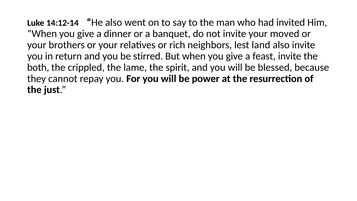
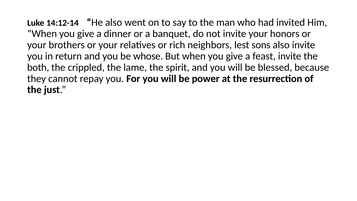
moved: moved -> honors (285, 34)
land: land -> sons (261, 45)
stirred: stirred -> whose (148, 56)
